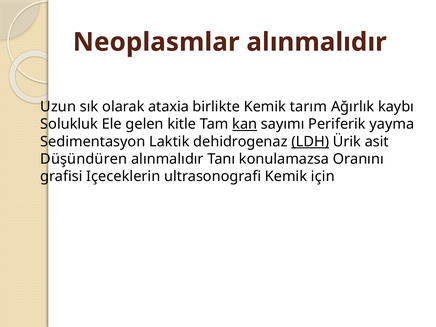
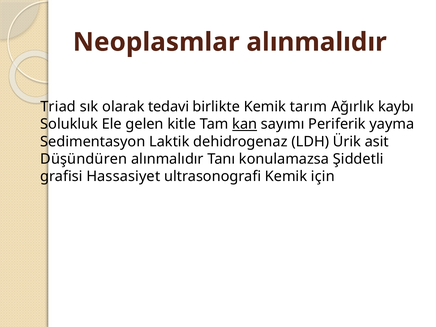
Uzun: Uzun -> Triad (58, 107)
ataxia: ataxia -> tedavi (169, 107)
LDH underline: present -> none (310, 142)
Oranını: Oranını -> Şiddetli (358, 159)
Içeceklerin: Içeceklerin -> Hassasiyet (123, 176)
